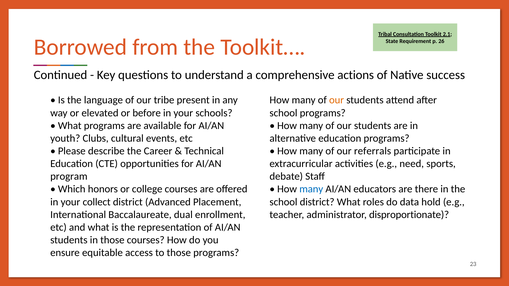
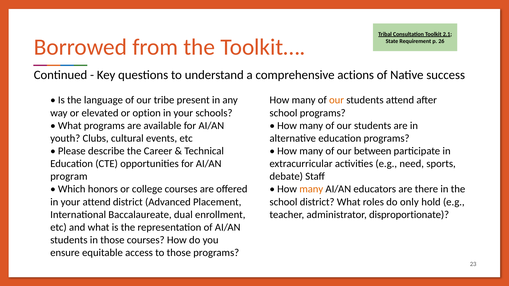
before: before -> option (147, 113)
referrals: referrals -> between (373, 151)
many colour: blue -> orange (311, 189)
your collect: collect -> attend (97, 202)
data: data -> only (409, 202)
